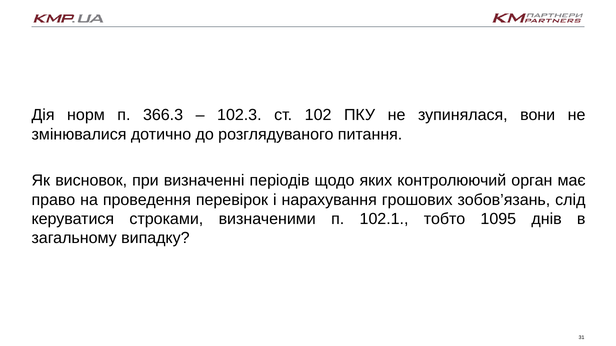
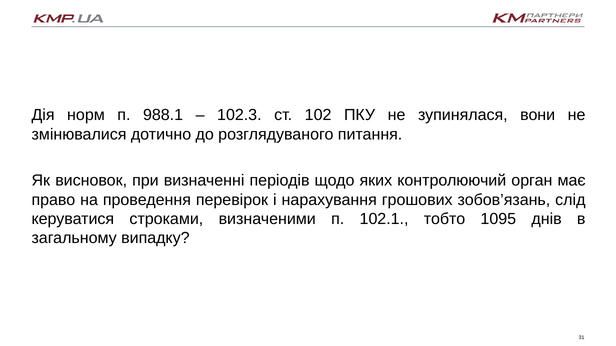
366.3: 366.3 -> 988.1 (163, 115)
